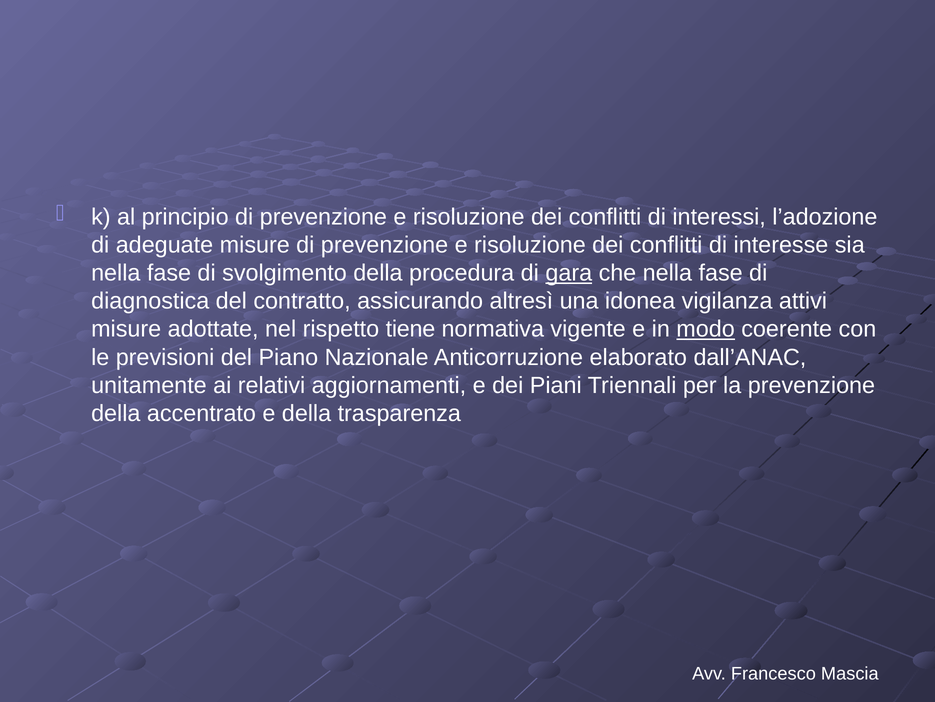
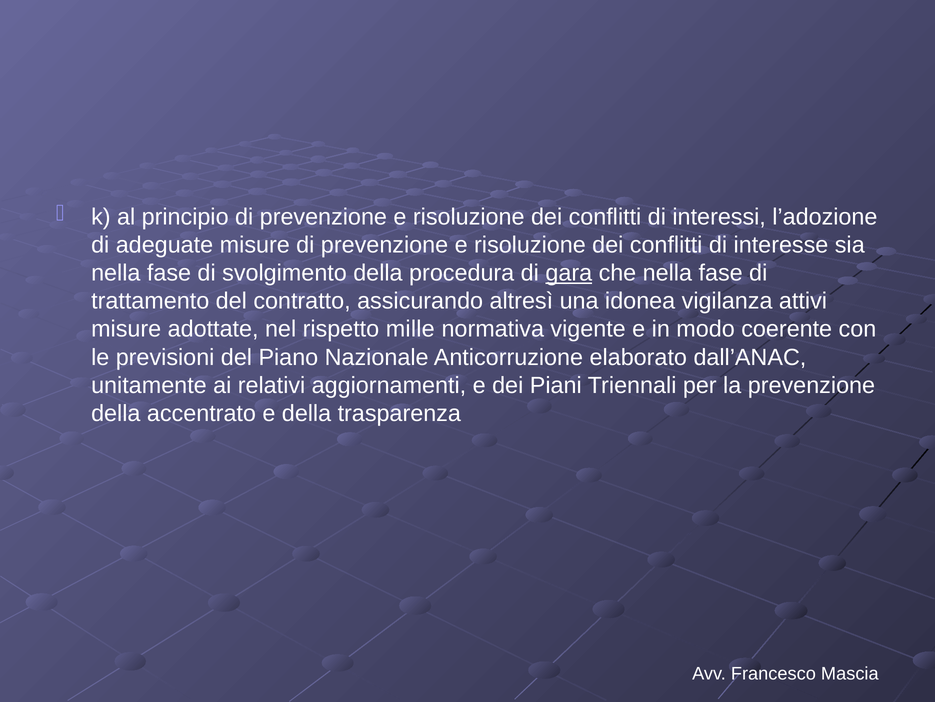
diagnostica: diagnostica -> trattamento (150, 301)
tiene: tiene -> mille (410, 329)
modo underline: present -> none (706, 329)
